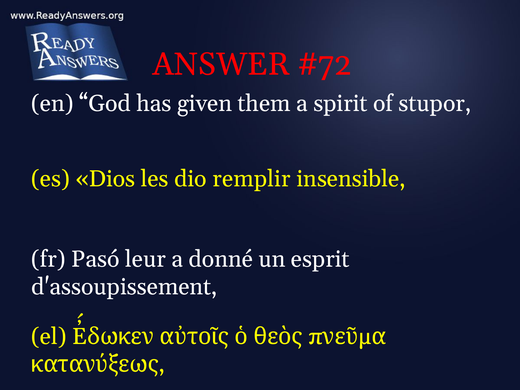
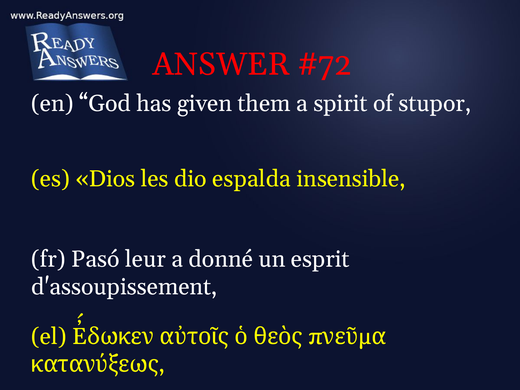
remplir: remplir -> espalda (252, 179)
